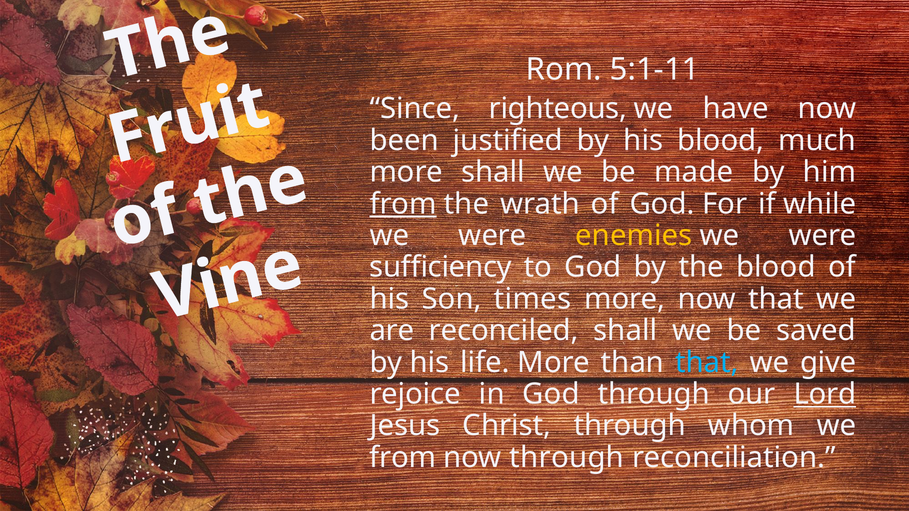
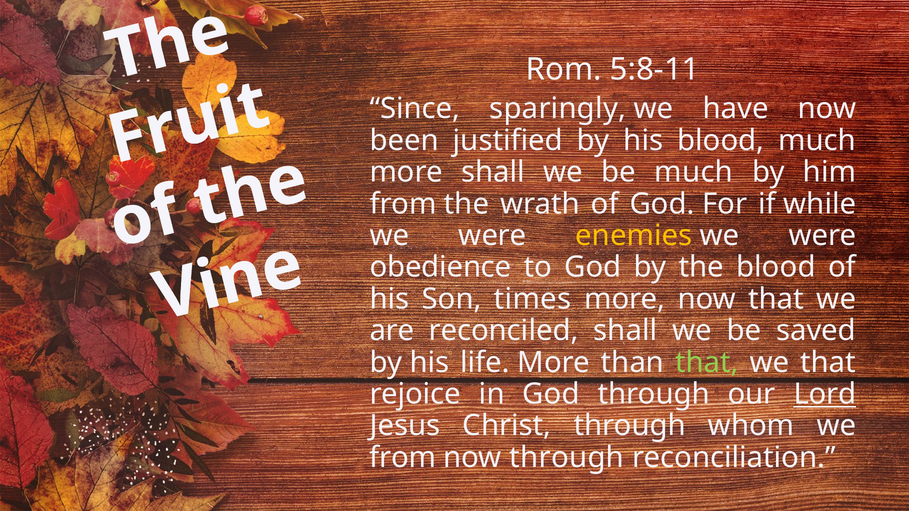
5:1-11: 5:1-11 -> 5:8-11 (655, 69)
righteous: righteous -> sparingly (558, 109)
be made: made -> much (694, 172)
from underline: present -> none (403, 204)
sufficiency: sufficiency -> obedience (441, 267)
that colour: light blue -> light green (707, 363)
we give: give -> that (828, 363)
